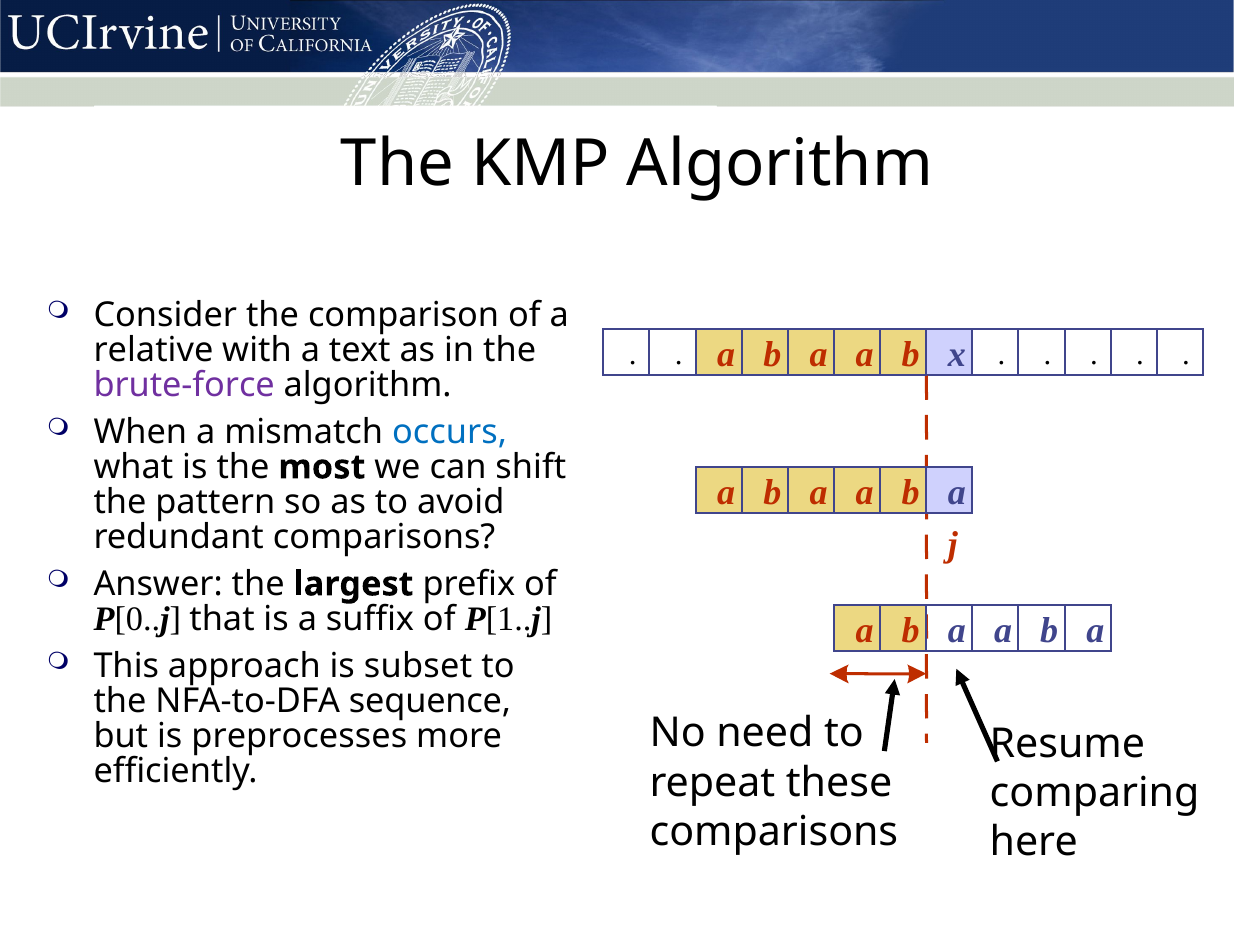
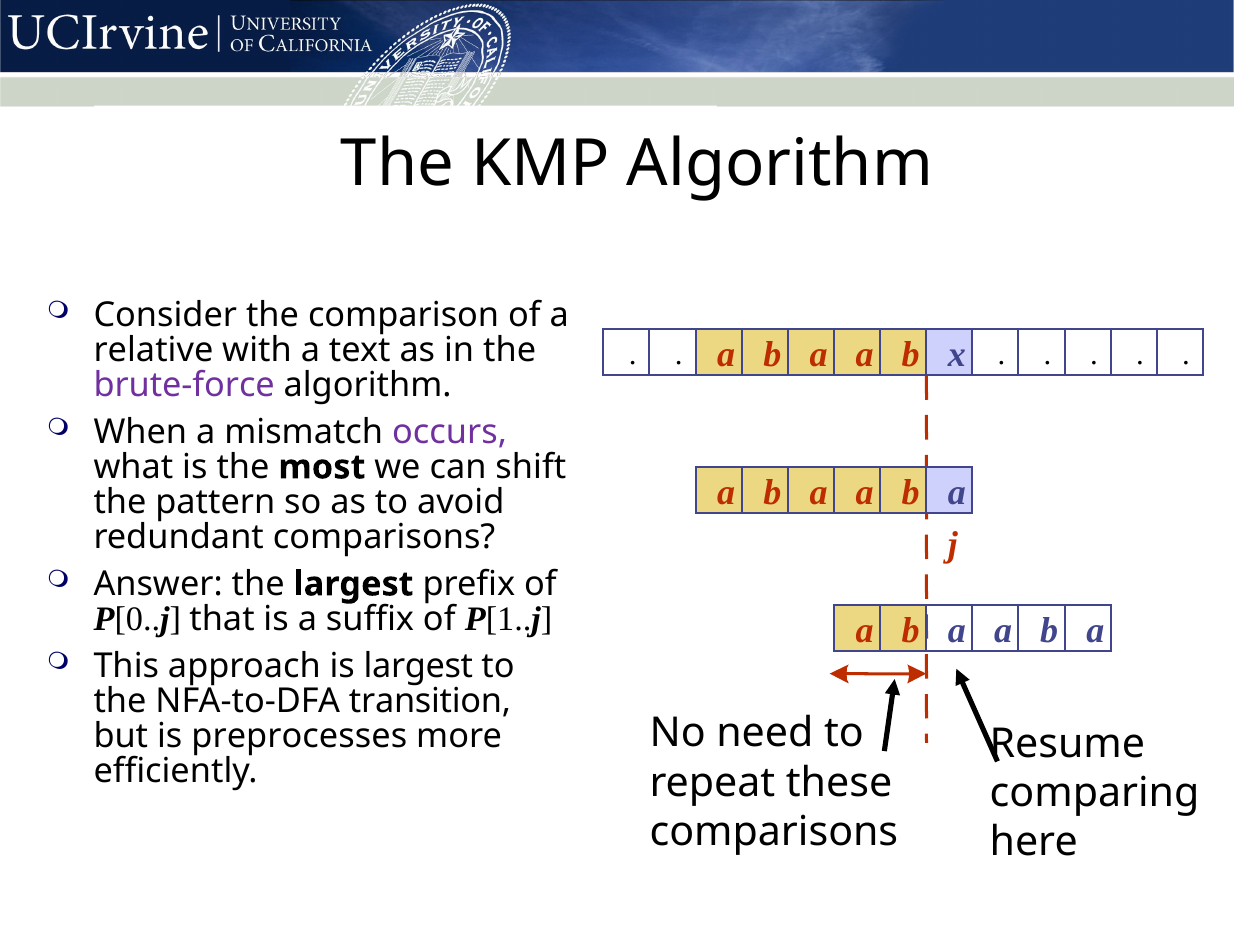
occurs colour: blue -> purple (450, 432)
is subset: subset -> largest (418, 666)
sequence: sequence -> transition (430, 701)
